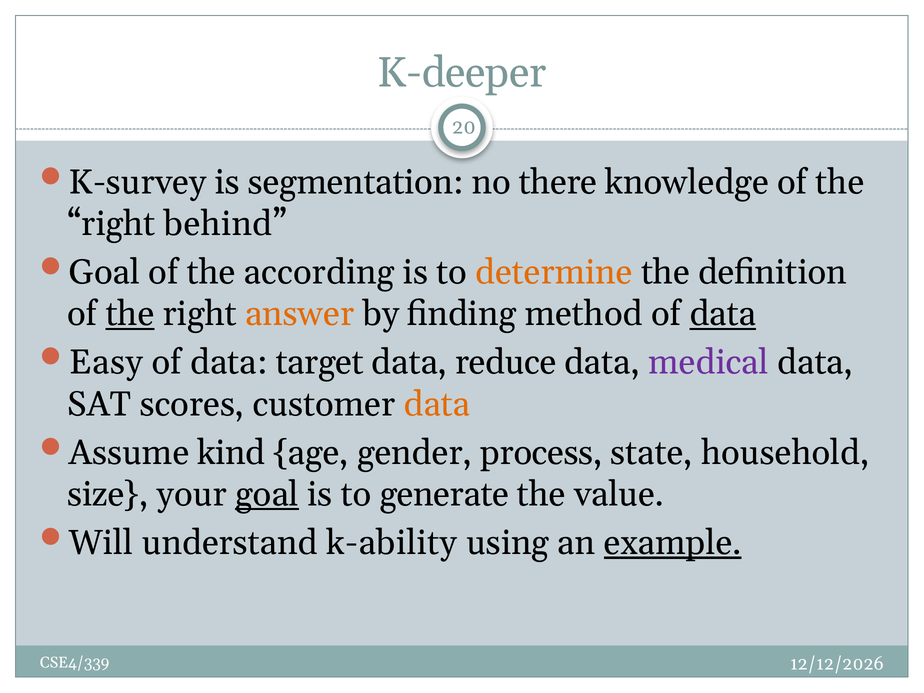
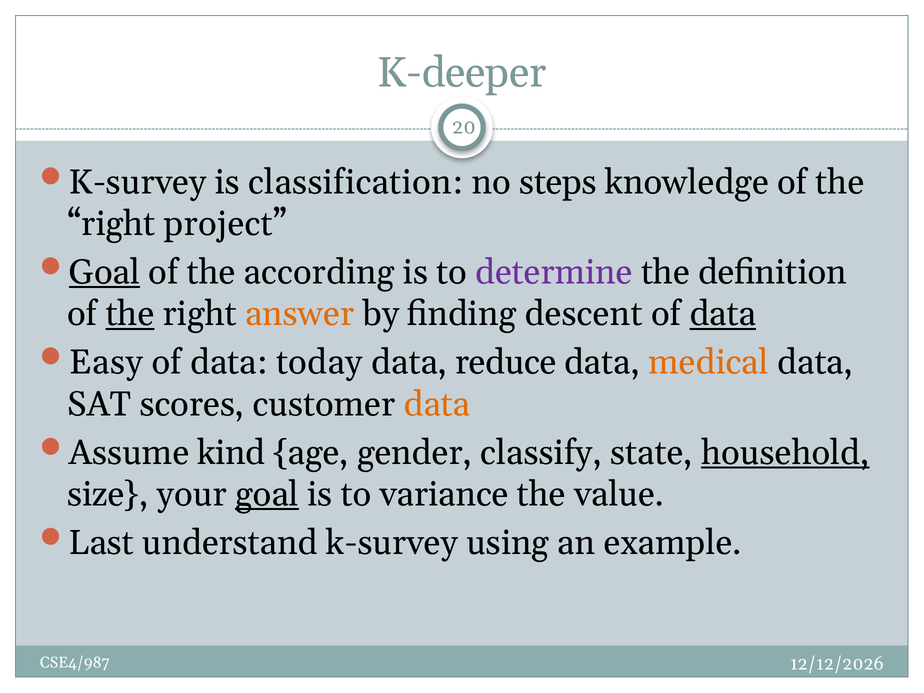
segmentation: segmentation -> classification (356, 182)
there: there -> steps (558, 182)
behind: behind -> project (225, 224)
Goal underline: none -> present (105, 272)
determine colour: orange -> purple (554, 272)
method: method -> descent (584, 314)
target: target -> today (319, 362)
medical colour: purple -> orange (709, 362)
process: process -> classify (541, 453)
household underline: none -> present (785, 453)
generate: generate -> variance (444, 494)
Will: Will -> Last (101, 543)
understand k-ability: k-ability -> k-survey (392, 543)
example underline: present -> none (673, 543)
CSE4/339: CSE4/339 -> CSE4/987 (75, 663)
